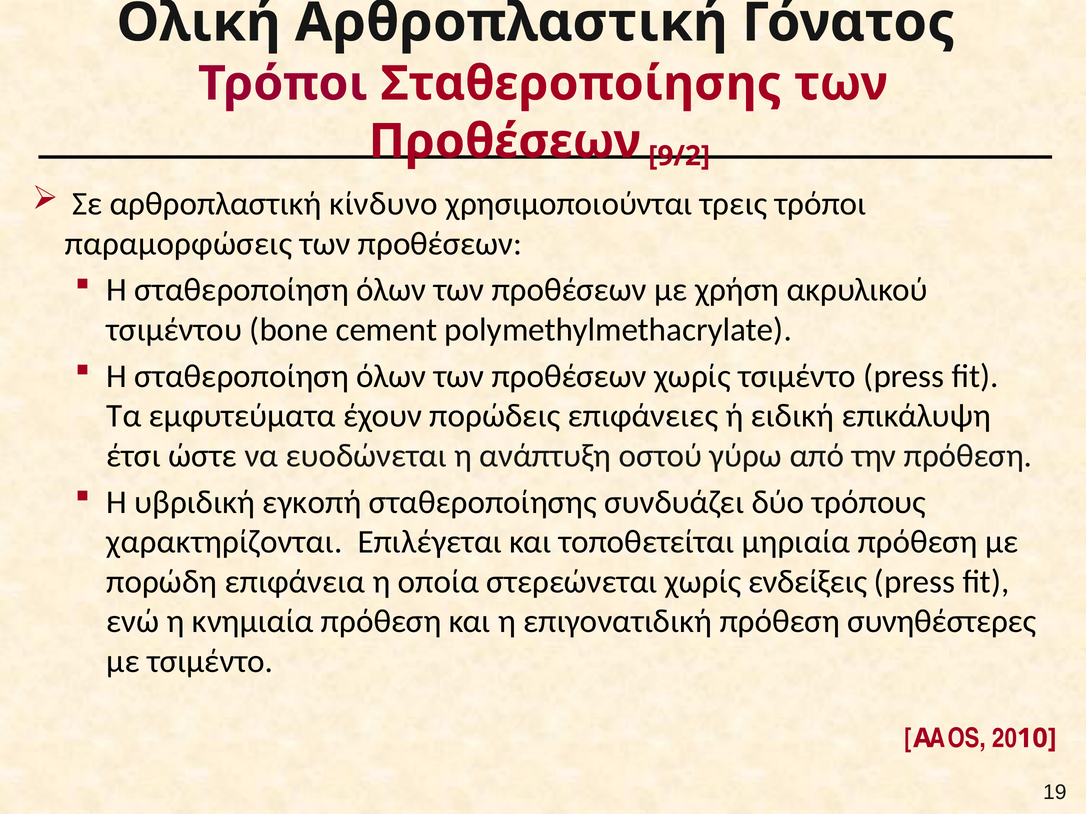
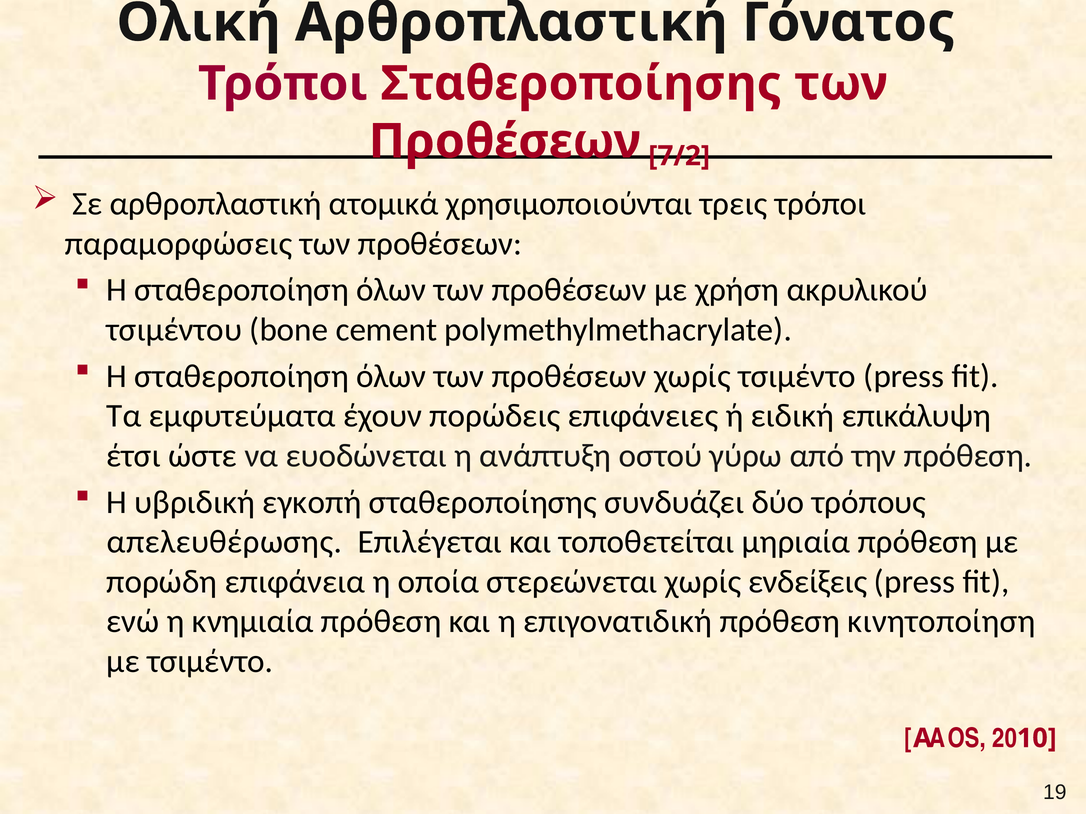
9/2: 9/2 -> 7/2 (679, 156)
κίνδυνο: κίνδυνο -> ατομικά (384, 204)
χαρακτηρίζονται: χαρακτηρίζονται -> απελευθέρωσης (224, 542)
συνηθέστερες: συνηθέστερες -> κινητοποίηση (942, 622)
